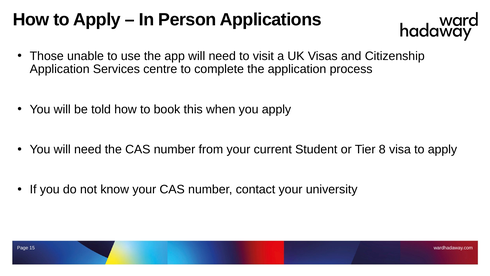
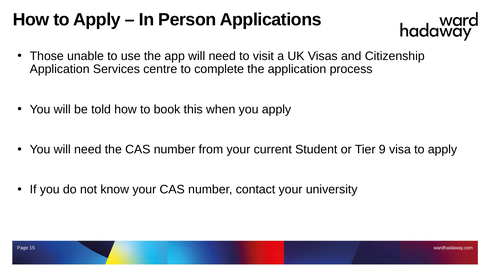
8: 8 -> 9 (382, 149)
